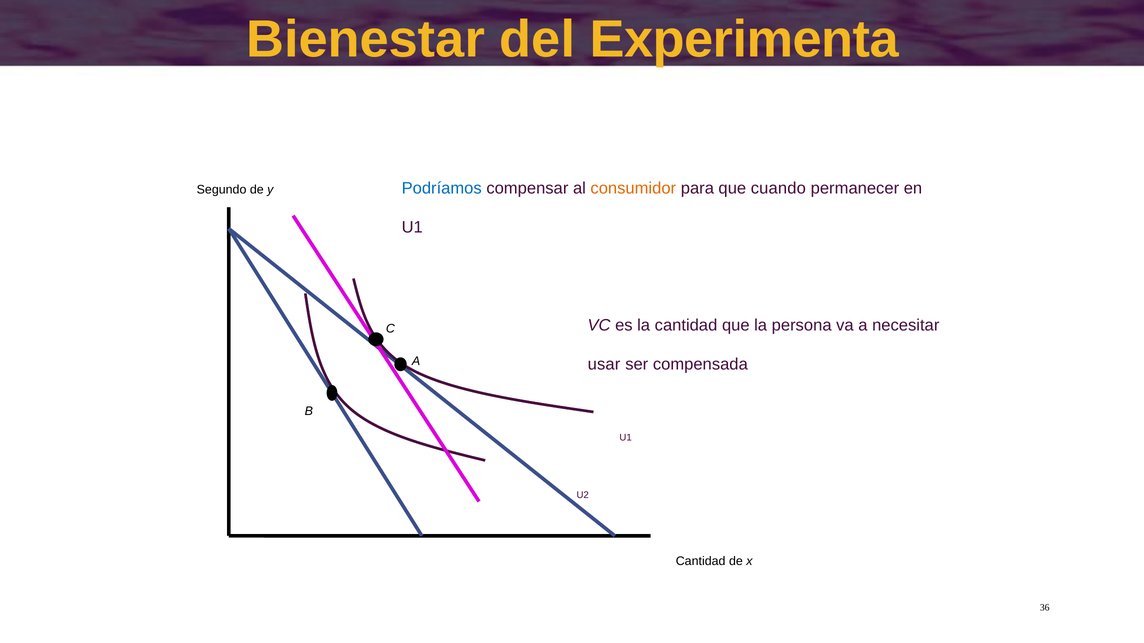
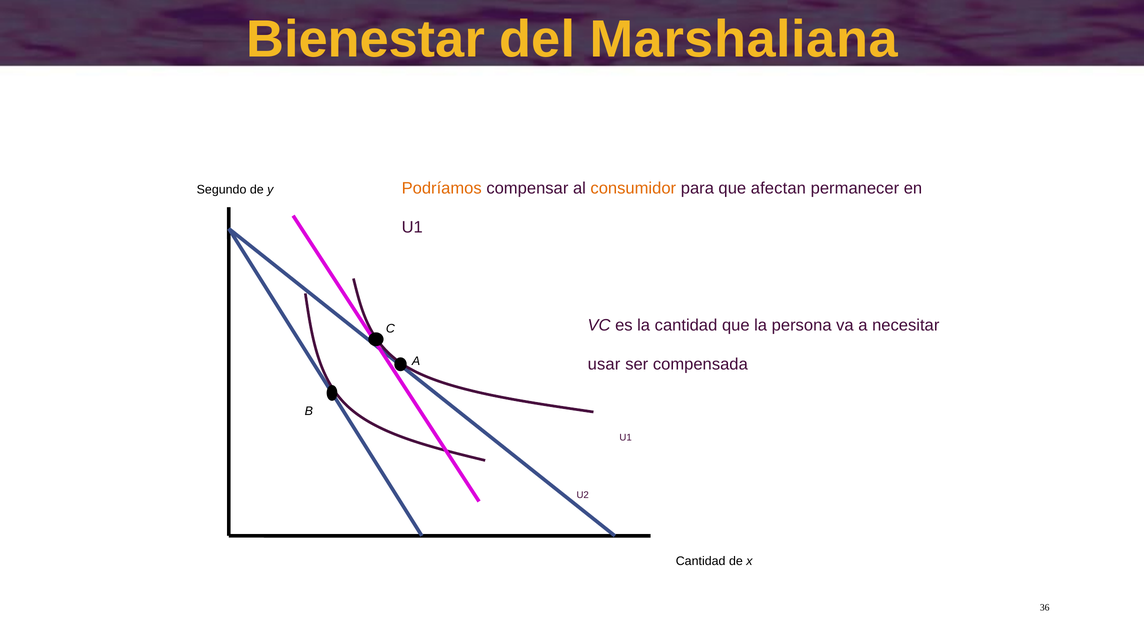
Experimenta: Experimenta -> Marshaliana (744, 39)
Podríamos colour: blue -> orange (442, 188)
cuando: cuando -> afectan (778, 188)
